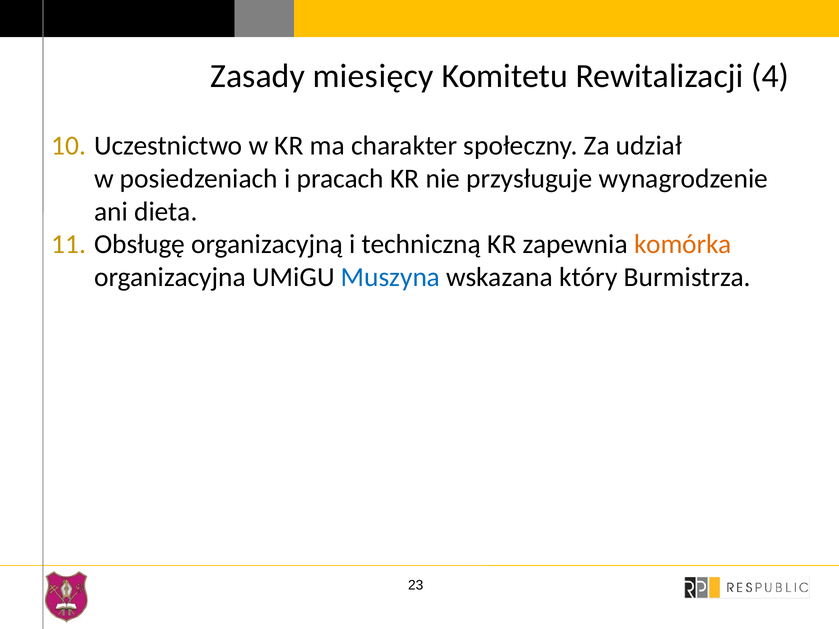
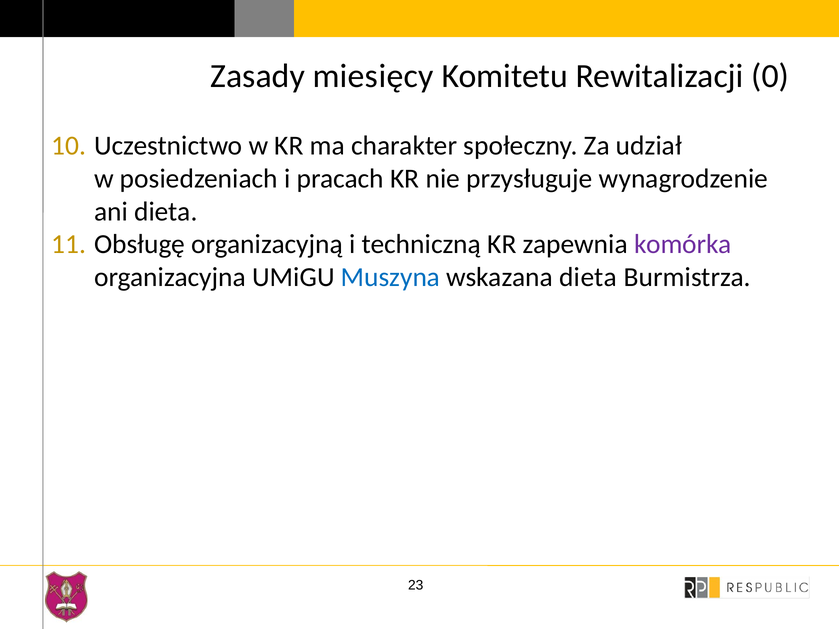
4: 4 -> 0 (770, 76)
komórka colour: orange -> purple (683, 244)
wskazana który: który -> dieta (588, 277)
